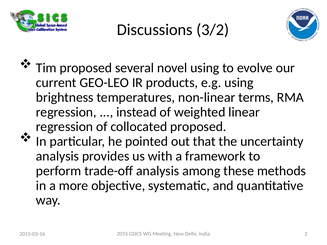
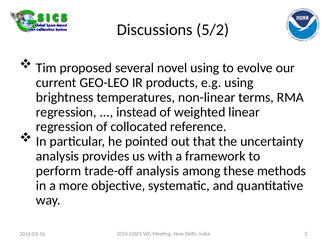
3/2: 3/2 -> 5/2 (213, 30)
collocated proposed: proposed -> reference (198, 127)
